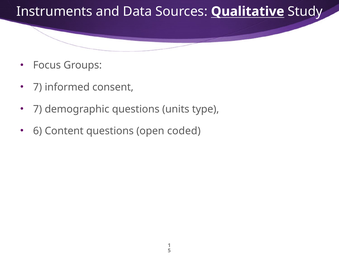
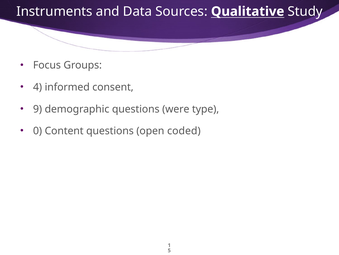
7: 7 -> 4 (38, 87)
7: 7 -> 9 (38, 109)
units: units -> were (176, 109)
6: 6 -> 0 (38, 131)
